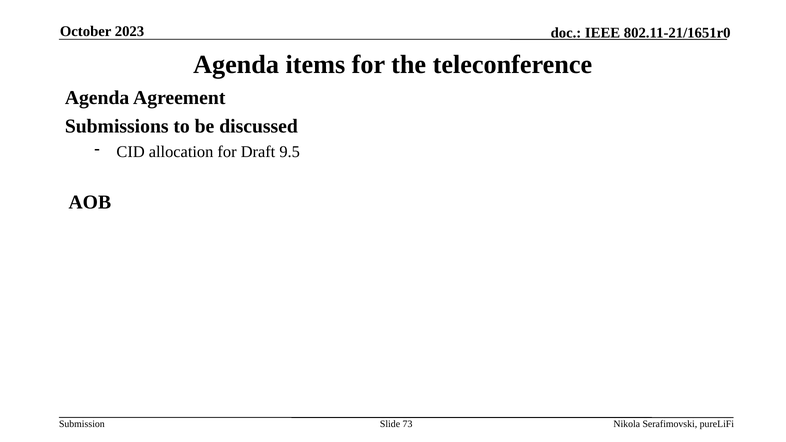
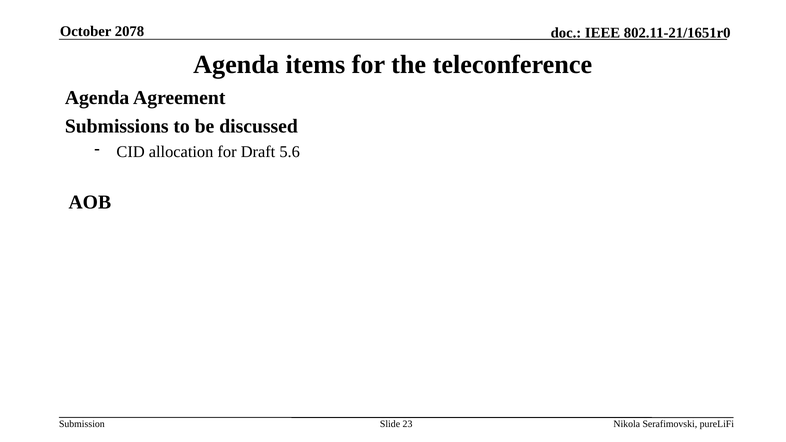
2023: 2023 -> 2078 (129, 31)
9.5: 9.5 -> 5.6 (290, 152)
73: 73 -> 23 (408, 424)
